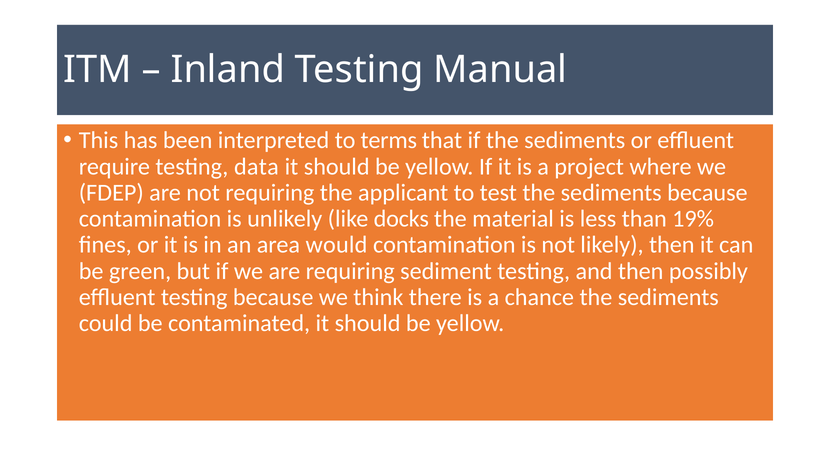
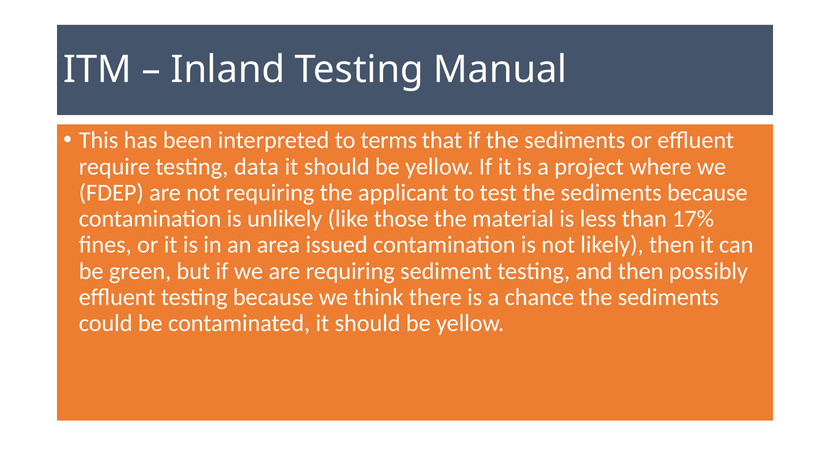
docks: docks -> those (401, 219)
19%: 19% -> 17% (693, 219)
would: would -> issued (337, 245)
